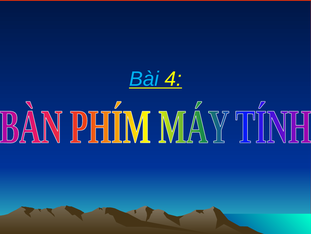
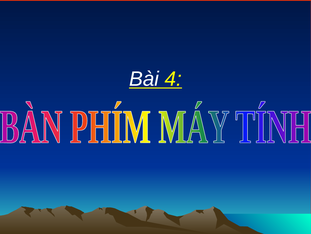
Bài colour: light blue -> white (144, 79)
